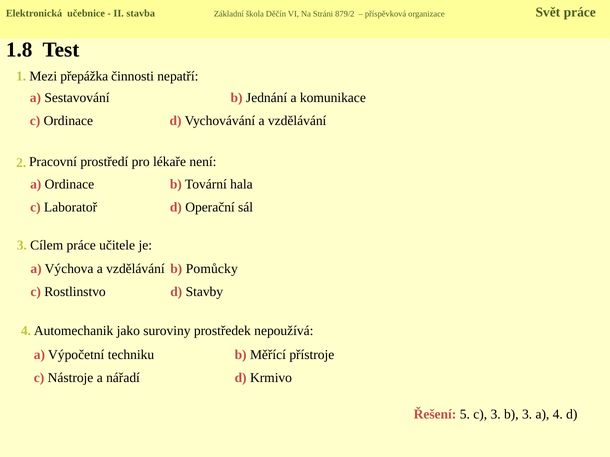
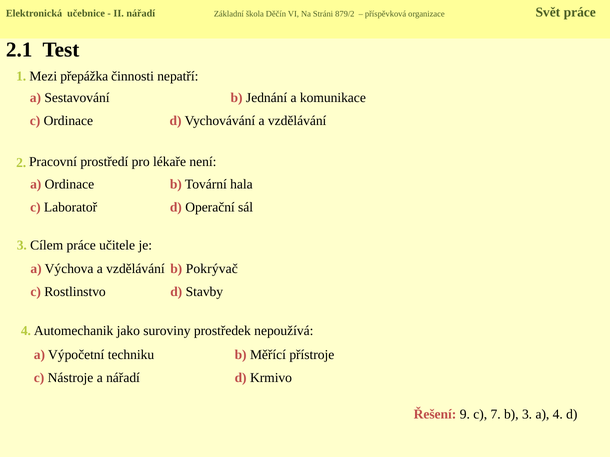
II stavba: stavba -> nářadí (141, 13)
1.8: 1.8 -> 2.1 (19, 50)
Pomůcky: Pomůcky -> Pokrývač (212, 269)
5: 5 -> 9 (465, 415)
c 3: 3 -> 7 (496, 415)
